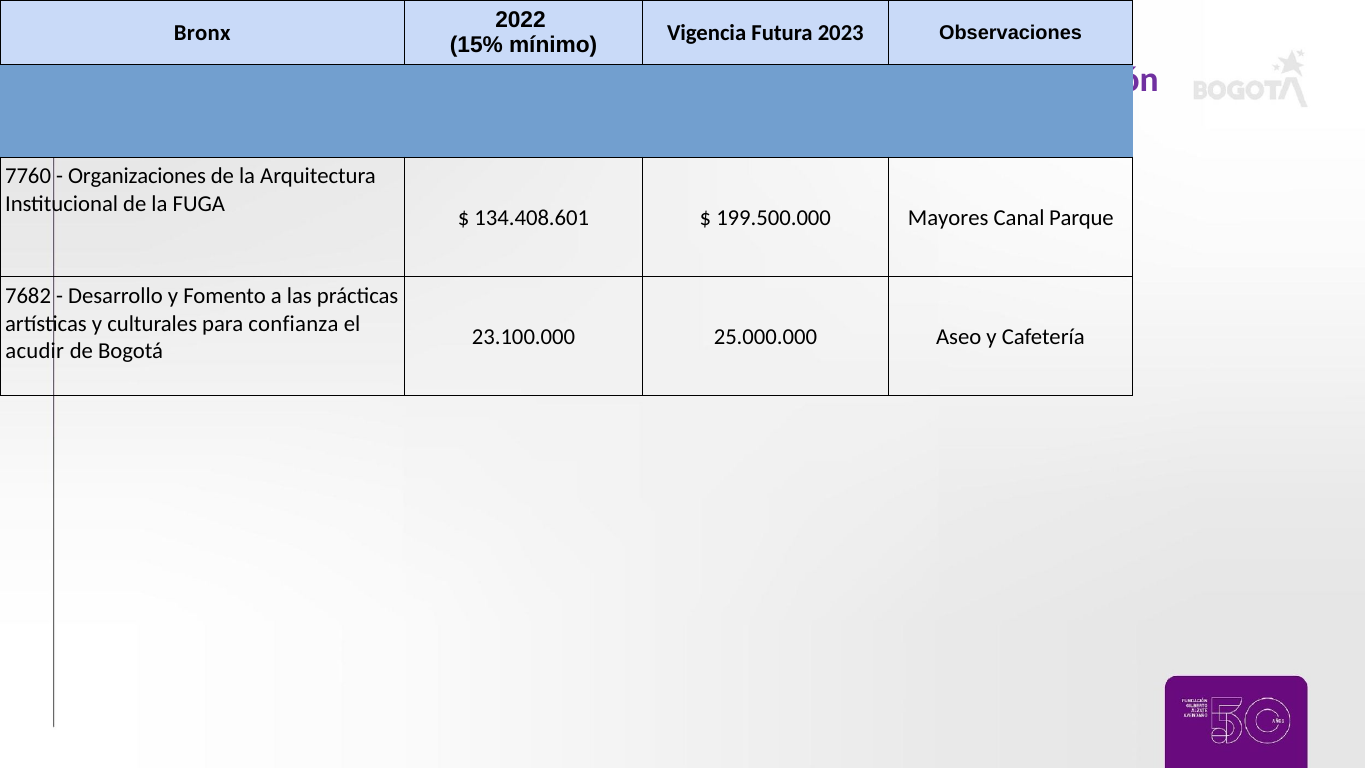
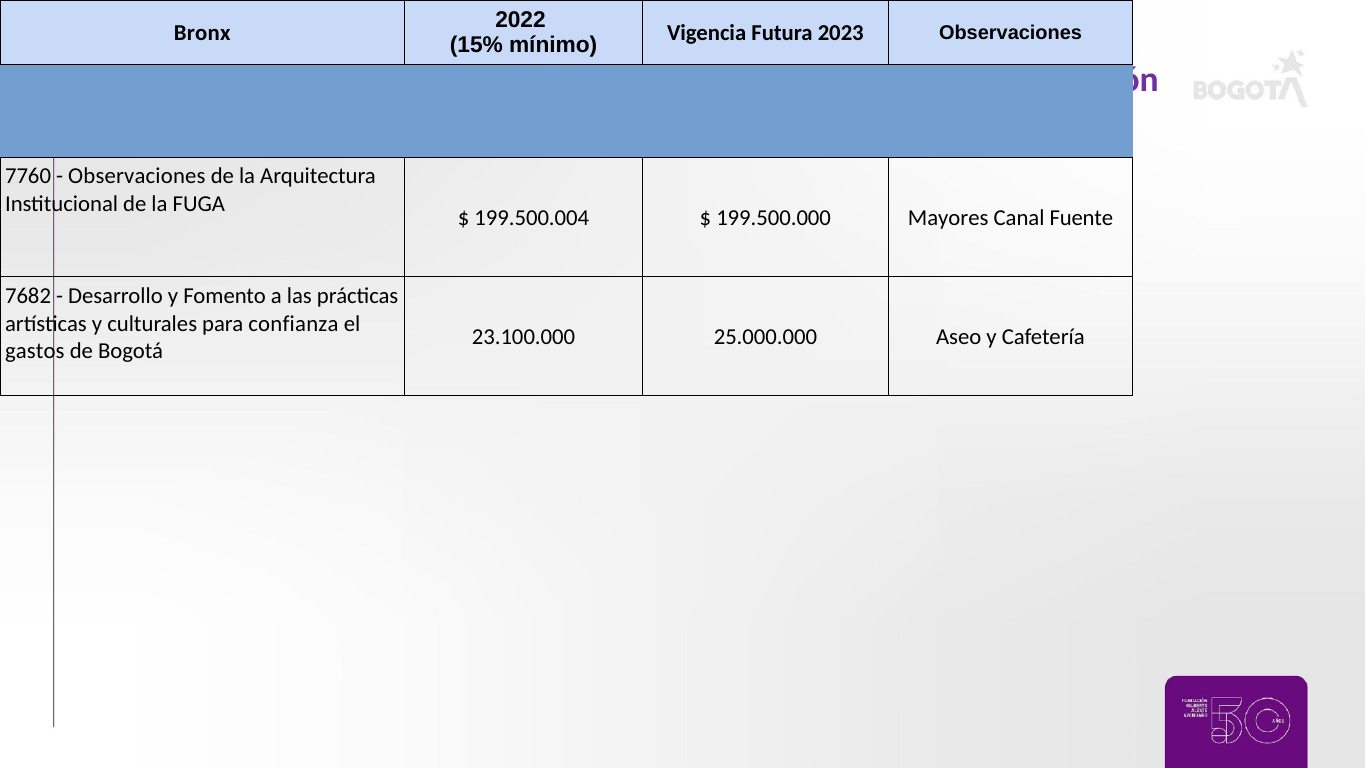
Organizaciones: Organizaciones -> Observaciones (137, 176)
134.408.601: 134.408.601 -> 199.500.004 (532, 217)
Parque: Parque -> Fuente (1081, 217)
acudir: acudir -> gastos (35, 351)
